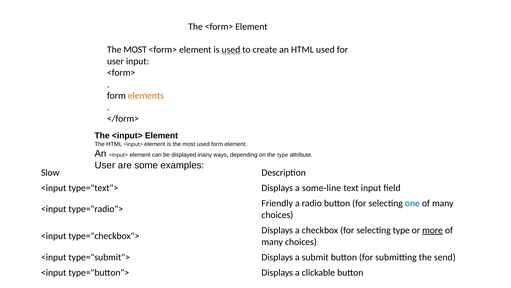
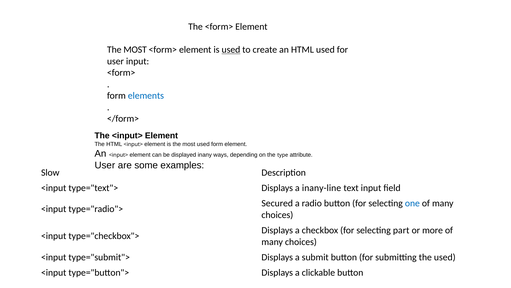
elements colour: orange -> blue (146, 96)
some-line: some-line -> inany-line (322, 188)
Friendly: Friendly -> Secured (277, 203)
selecting type: type -> part (401, 230)
more underline: present -> none (433, 230)
the send: send -> used (445, 257)
